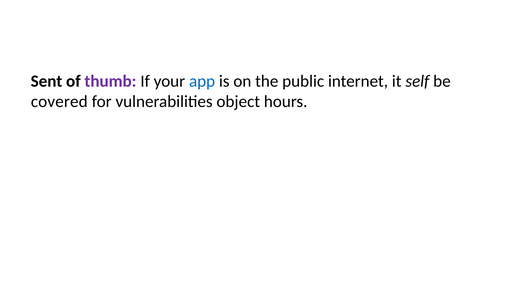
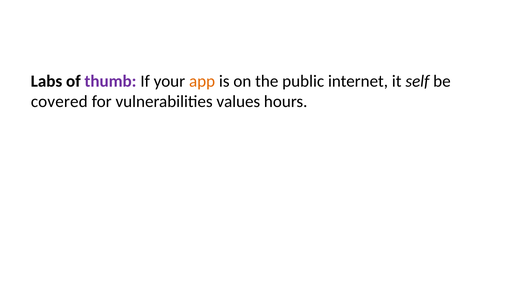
Sent: Sent -> Labs (46, 81)
app colour: blue -> orange (202, 81)
object: object -> values (238, 102)
